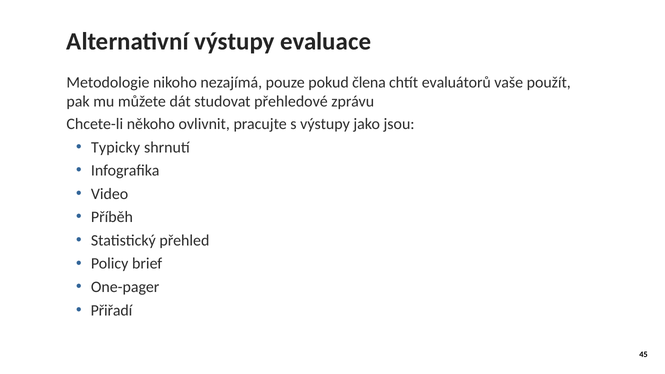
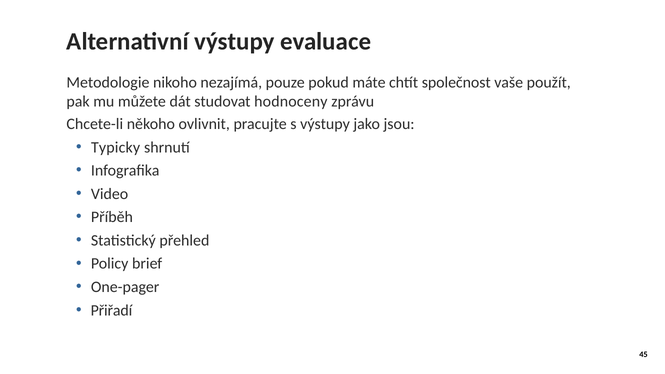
člena: člena -> máte (369, 82)
evaluátorů: evaluátorů -> společnost (456, 82)
přehledové: přehledové -> hodnoceny (291, 101)
